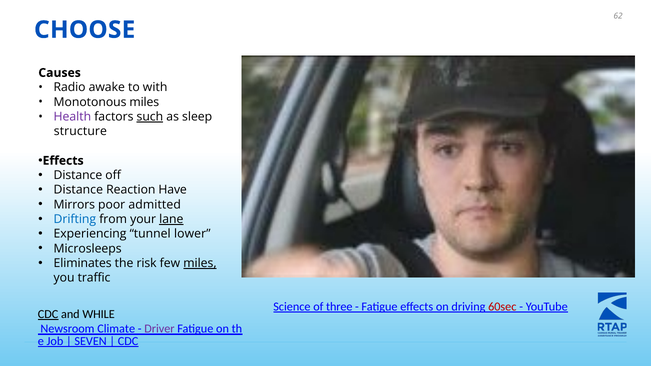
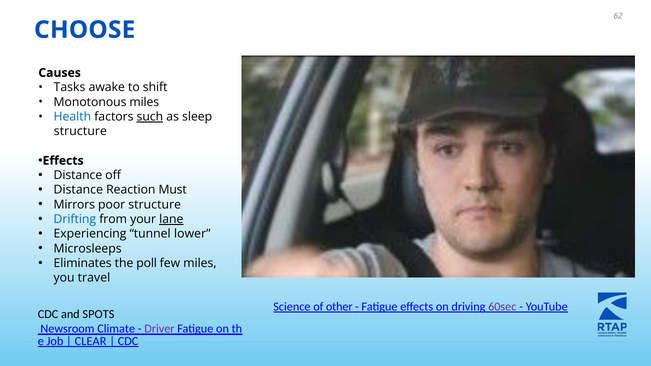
Radio: Radio -> Tasks (69, 88)
with: with -> shift (155, 88)
Health colour: purple -> blue (72, 117)
Have: Have -> Must (173, 190)
poor admitted: admitted -> structure (155, 205)
risk: risk -> poll (147, 263)
miles underline: present -> none (200, 263)
traffic: traffic -> travel (94, 278)
three: three -> other (339, 307)
60sec colour: red -> purple (502, 307)
CDC underline: present -> none (48, 314)
WHILE: WHILE -> SPOTS (98, 314)
SEVEN: SEVEN -> CLEAR (91, 341)
